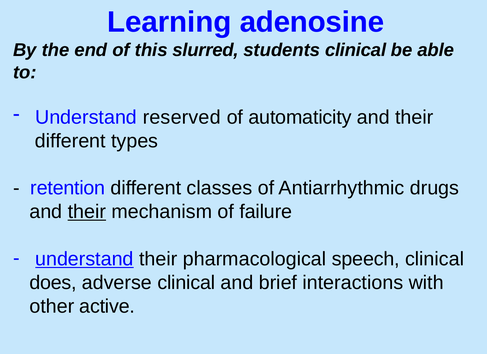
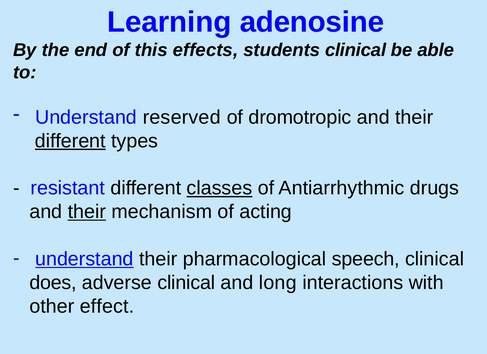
slurred: slurred -> effects (205, 50)
automaticity: automaticity -> dromotropic (300, 117)
different underline: none -> present (70, 141)
retention: retention -> resistant (68, 188)
classes underline: none -> present (219, 188)
failure: failure -> acting (266, 212)
brief: brief -> long (278, 283)
active: active -> effect (107, 306)
